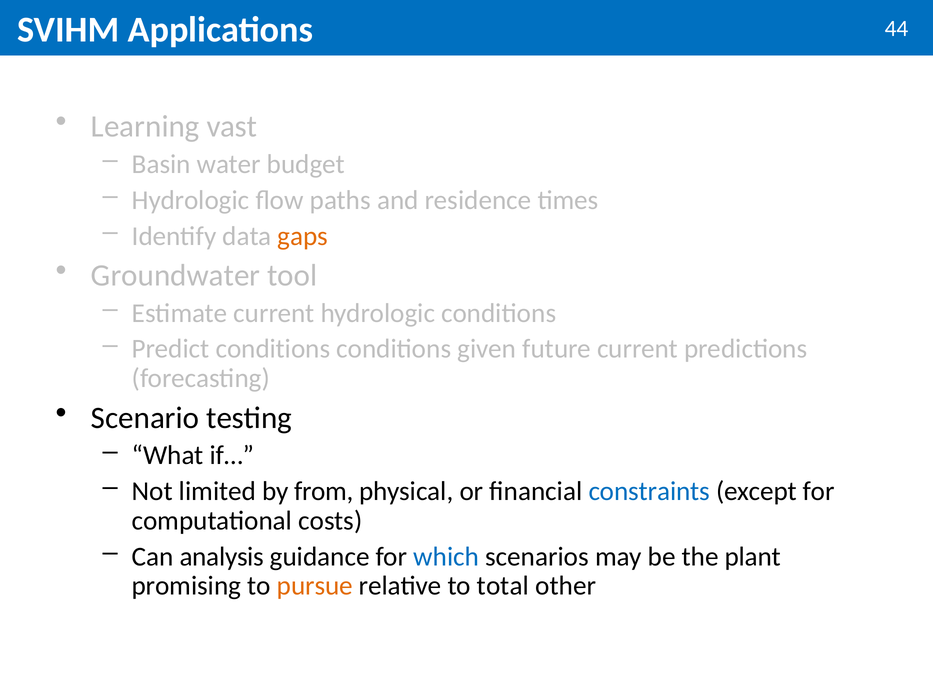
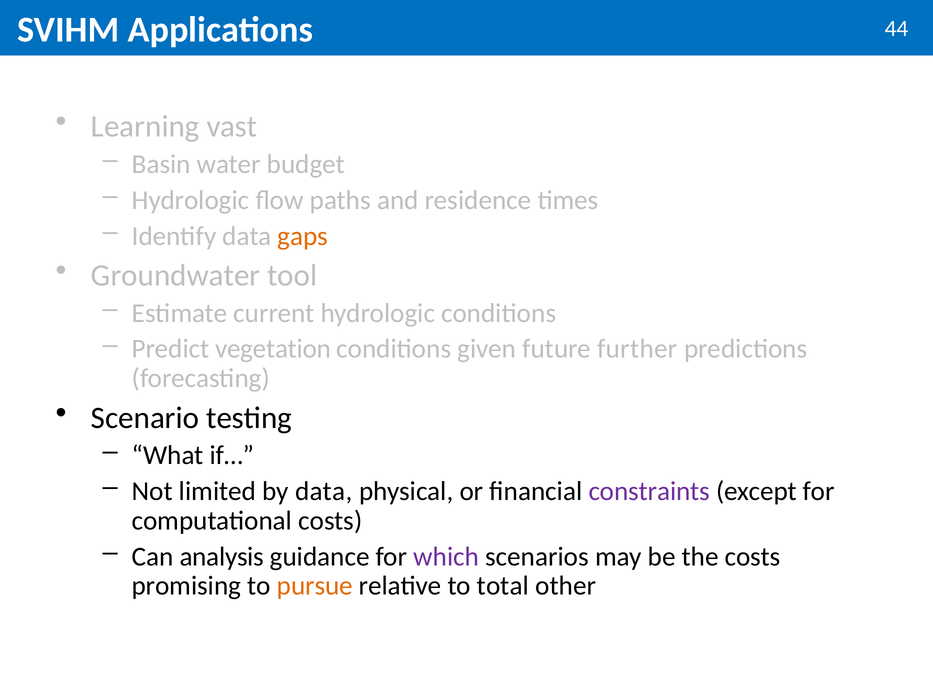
Predict conditions: conditions -> vegetation (273, 349)
future current: current -> further (637, 349)
by from: from -> data (324, 491)
constraints colour: blue -> purple (649, 491)
which colour: blue -> purple (446, 556)
the plant: plant -> costs (753, 556)
